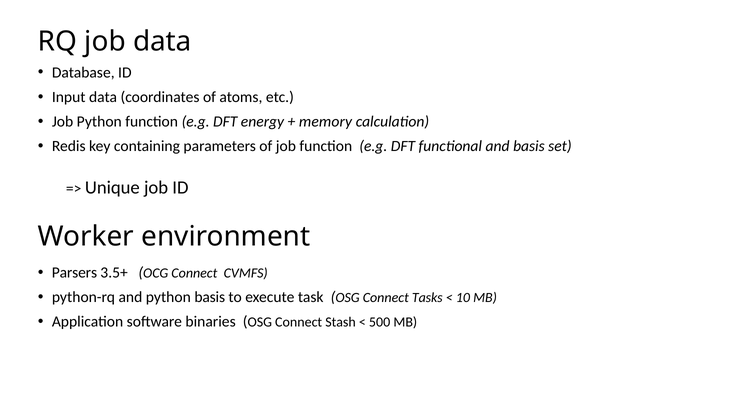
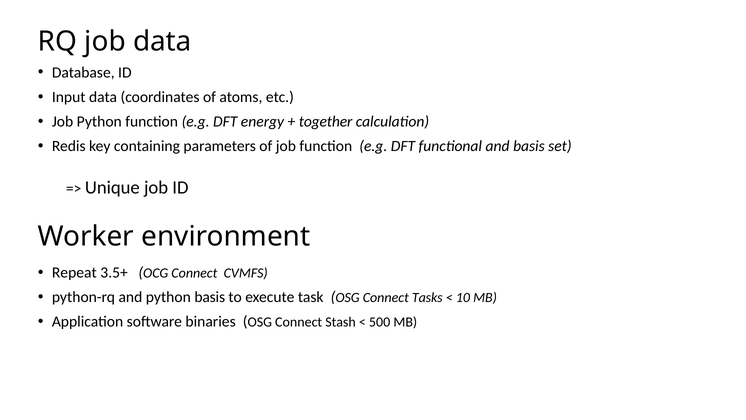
memory: memory -> together (326, 122)
Parsers: Parsers -> Repeat (74, 272)
